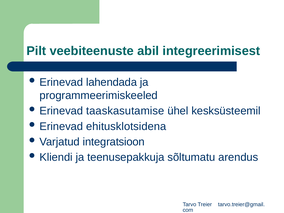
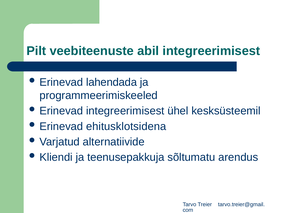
Erinevad taaskasutamise: taaskasutamise -> integreerimisest (125, 111)
integratsioon: integratsioon -> alternatiivide (114, 142)
